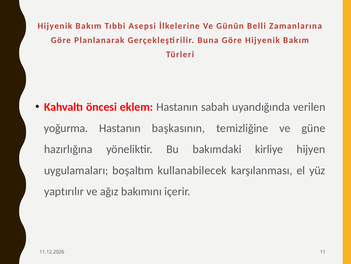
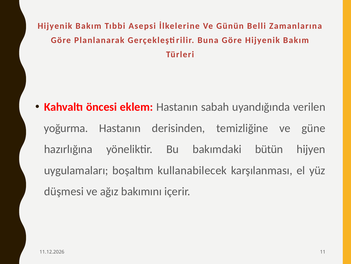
başkasının: başkasının -> derisinden (179, 128)
kirliye: kirliye -> bütün (269, 149)
yaptırılır: yaptırılır -> düşmesi (64, 191)
